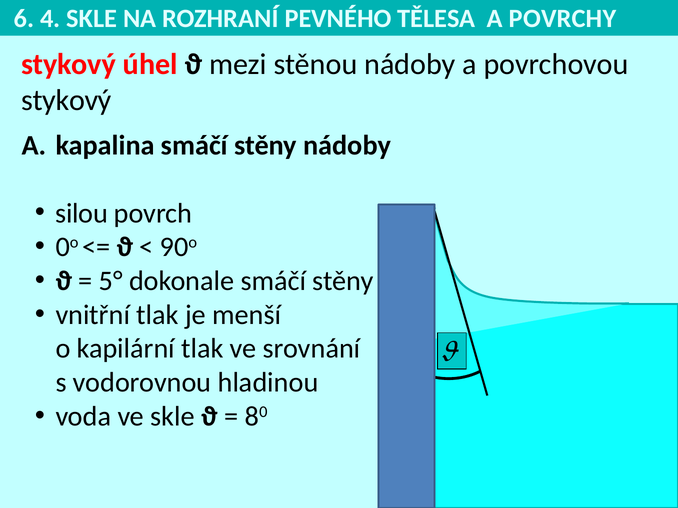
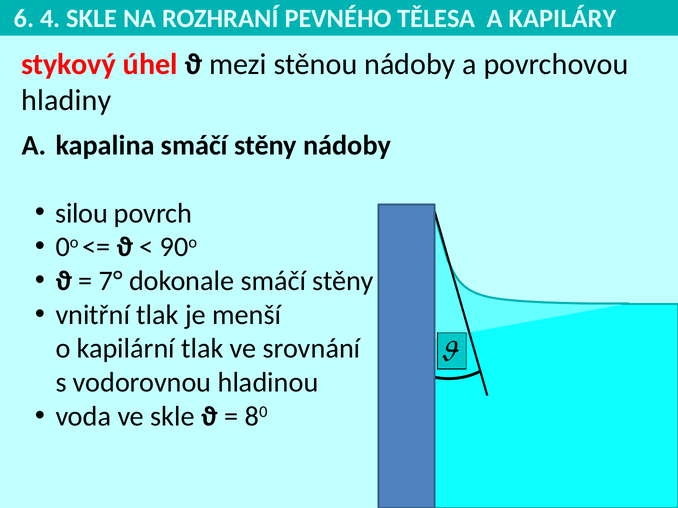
POVRCHY: POVRCHY -> KAPILÁRY (563, 18)
stykový: stykový -> hladiny (66, 101)
5°: 5° -> 7° (111, 281)
